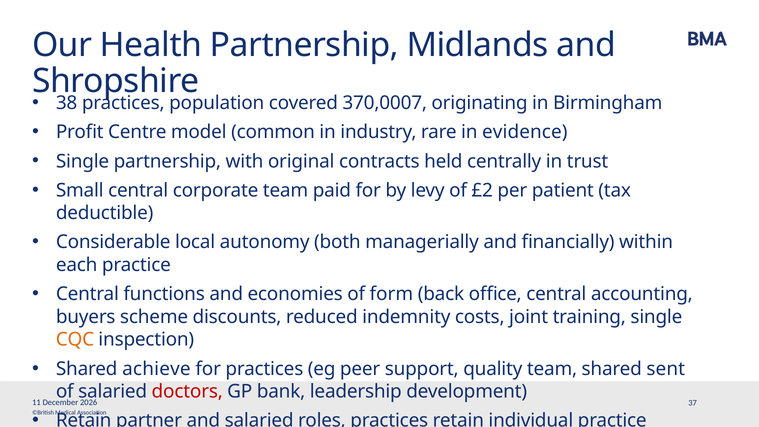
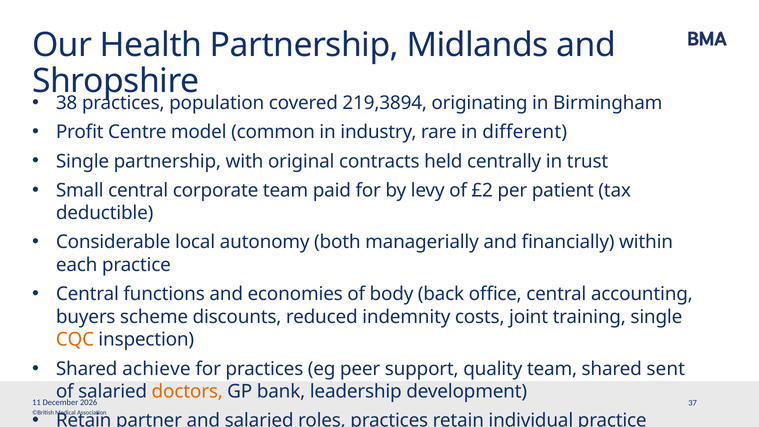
370,0007: 370,0007 -> 219,3894 (385, 103)
evidence: evidence -> different (525, 132)
form: form -> body (391, 294)
doctors colour: red -> orange (187, 391)
